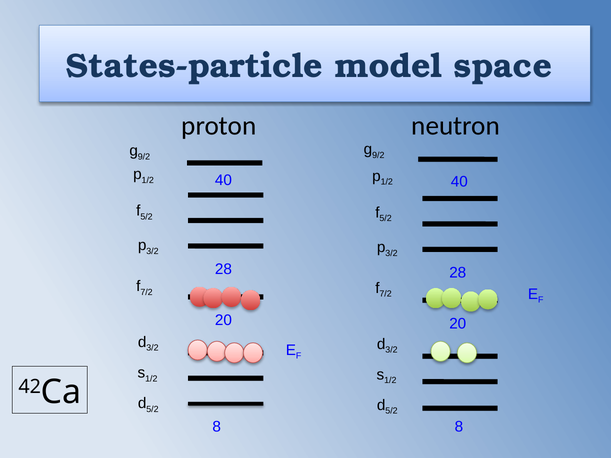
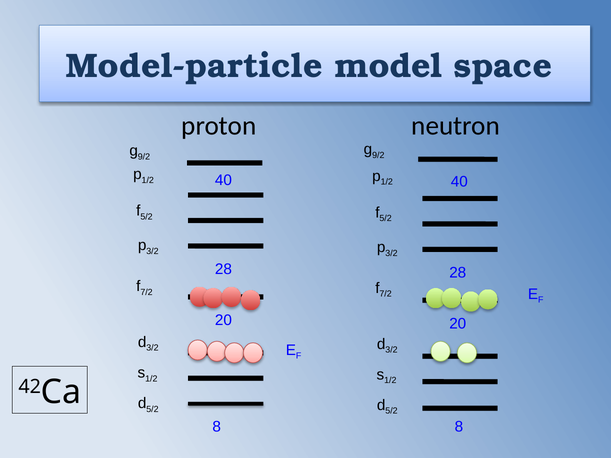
States-particle: States-particle -> Model-particle (194, 66)
